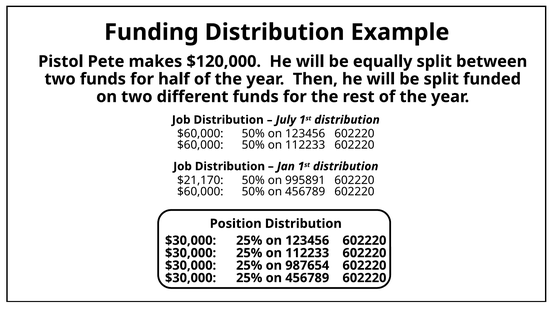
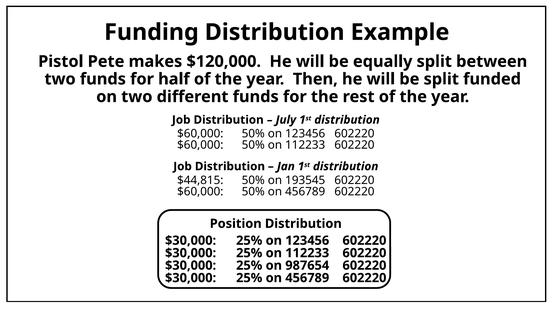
$21,170: $21,170 -> $44,815 (200, 180)
995891: 995891 -> 193545 (305, 180)
